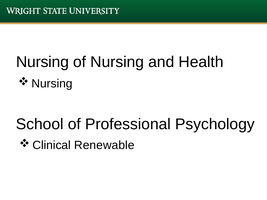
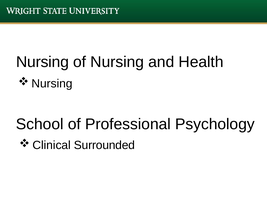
Renewable: Renewable -> Surrounded (104, 145)
